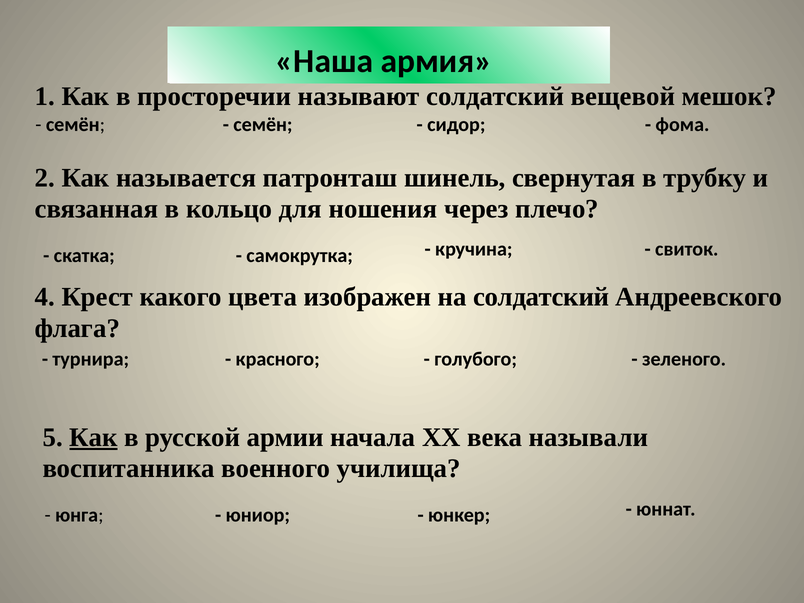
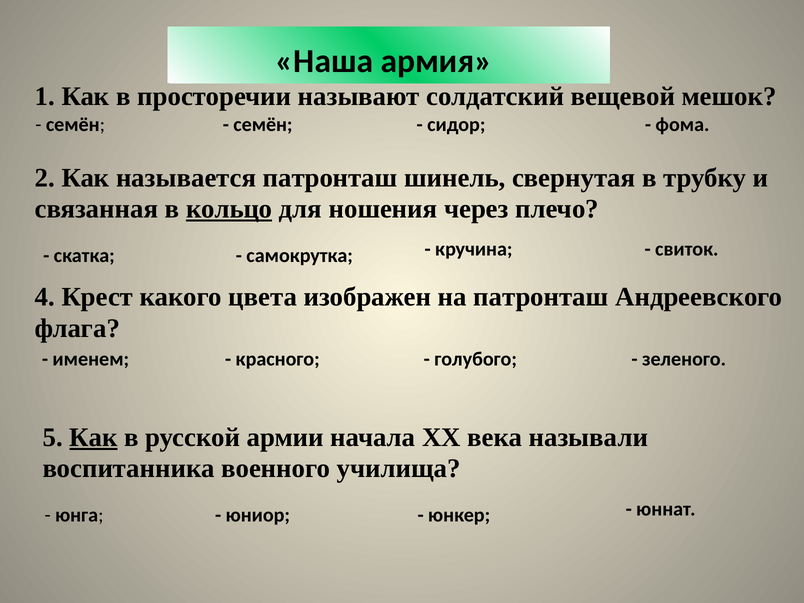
кольцо underline: none -> present (229, 209)
на солдатский: солдатский -> патронташ (541, 297)
турнира: турнира -> именем (91, 359)
